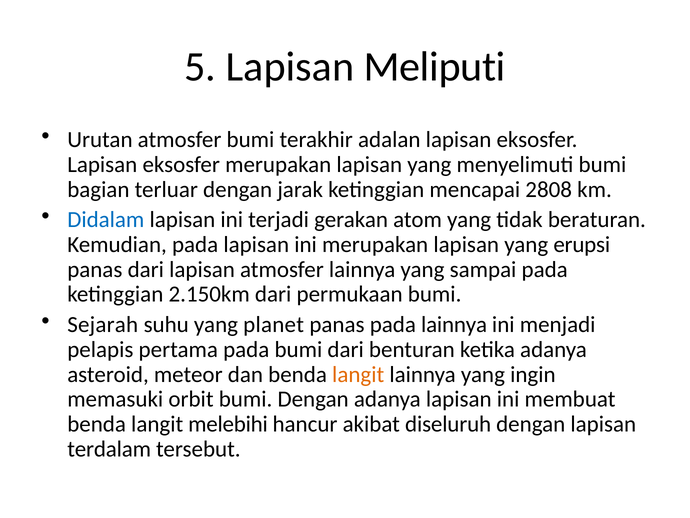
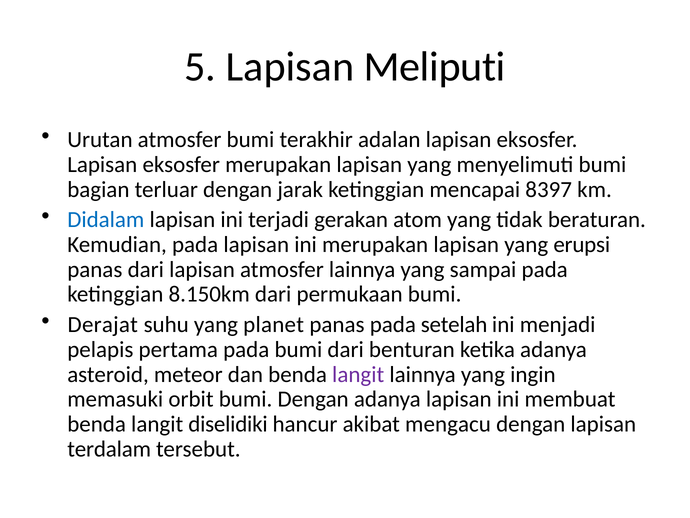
2808: 2808 -> 8397 (549, 189)
2.150km: 2.150km -> 8.150km (209, 294)
Sejarah: Sejarah -> Derajat (103, 324)
pada lainnya: lainnya -> setelah (454, 324)
langit colour: orange -> purple (358, 374)
melebihi: melebihi -> diselidiki (228, 424)
diseluruh: diseluruh -> mengacu (448, 424)
